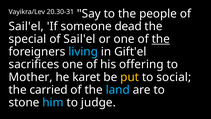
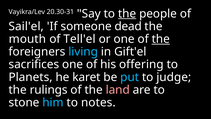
the underline: none -> present (127, 14)
special: special -> mouth (27, 39)
Sail'el: Sail'el -> Tell'el (80, 39)
Mother: Mother -> Planets (31, 77)
put colour: yellow -> light blue (130, 77)
social: social -> judge (174, 77)
carried: carried -> rulings (49, 90)
land colour: light blue -> pink (118, 90)
judge: judge -> notes (98, 102)
